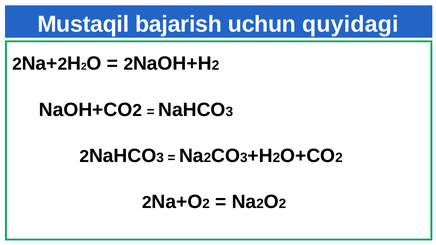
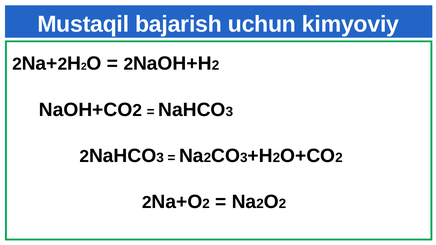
quyidagi: quyidagi -> kimyoviy (351, 24)
